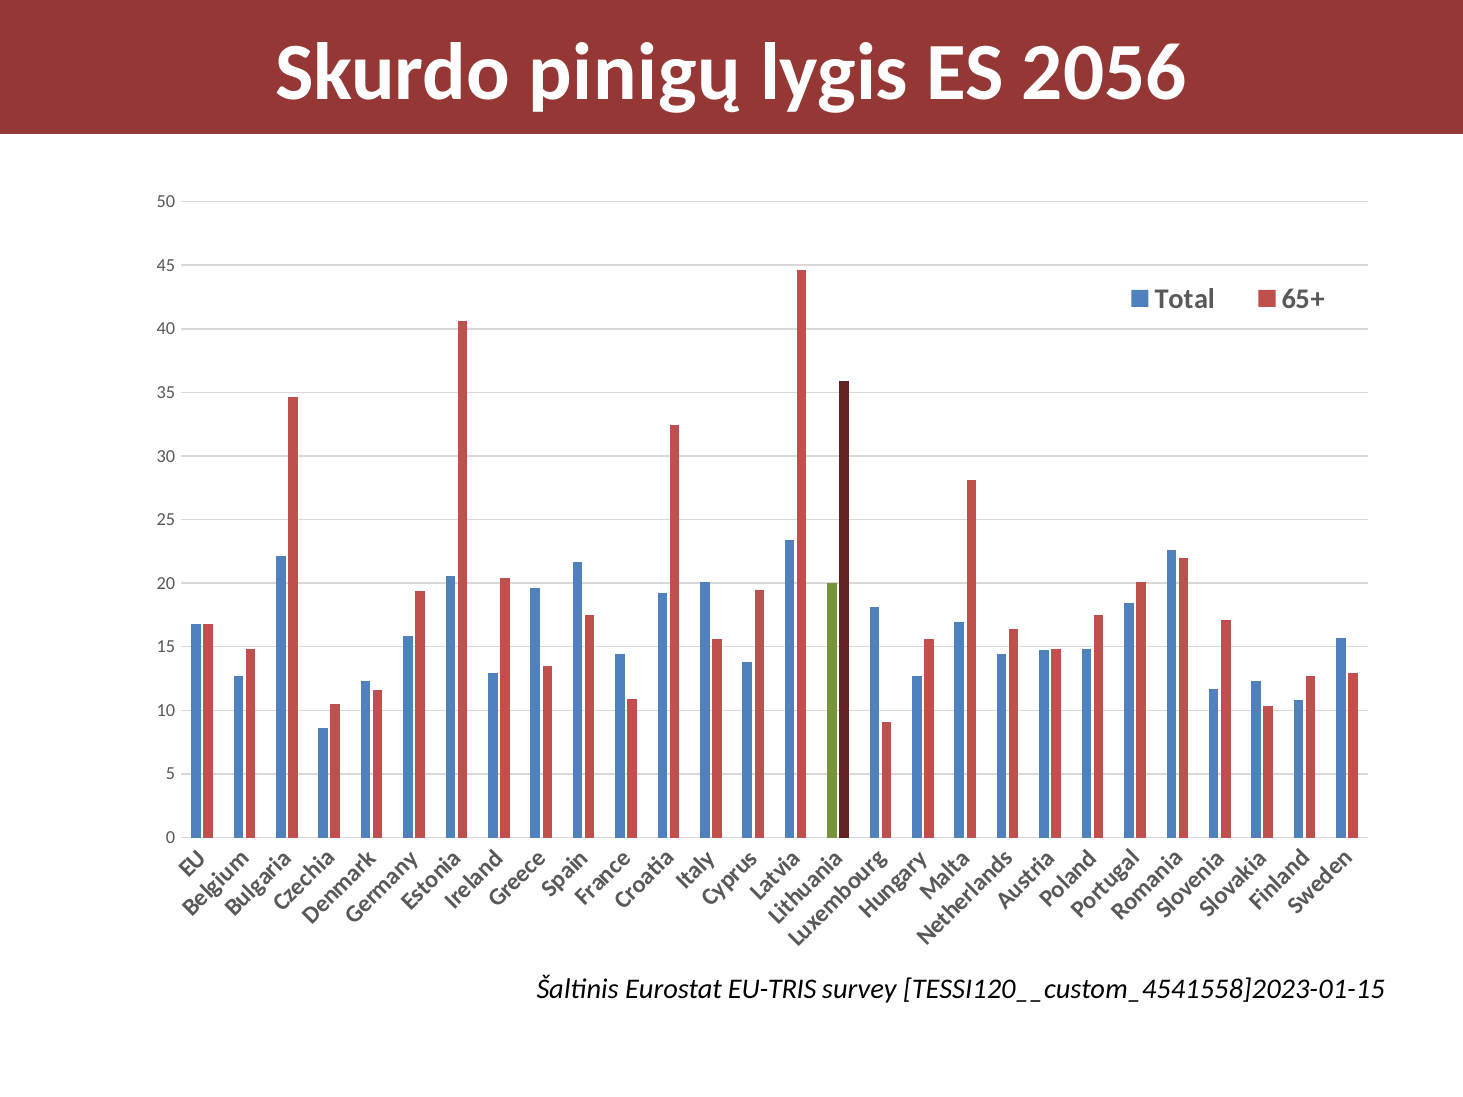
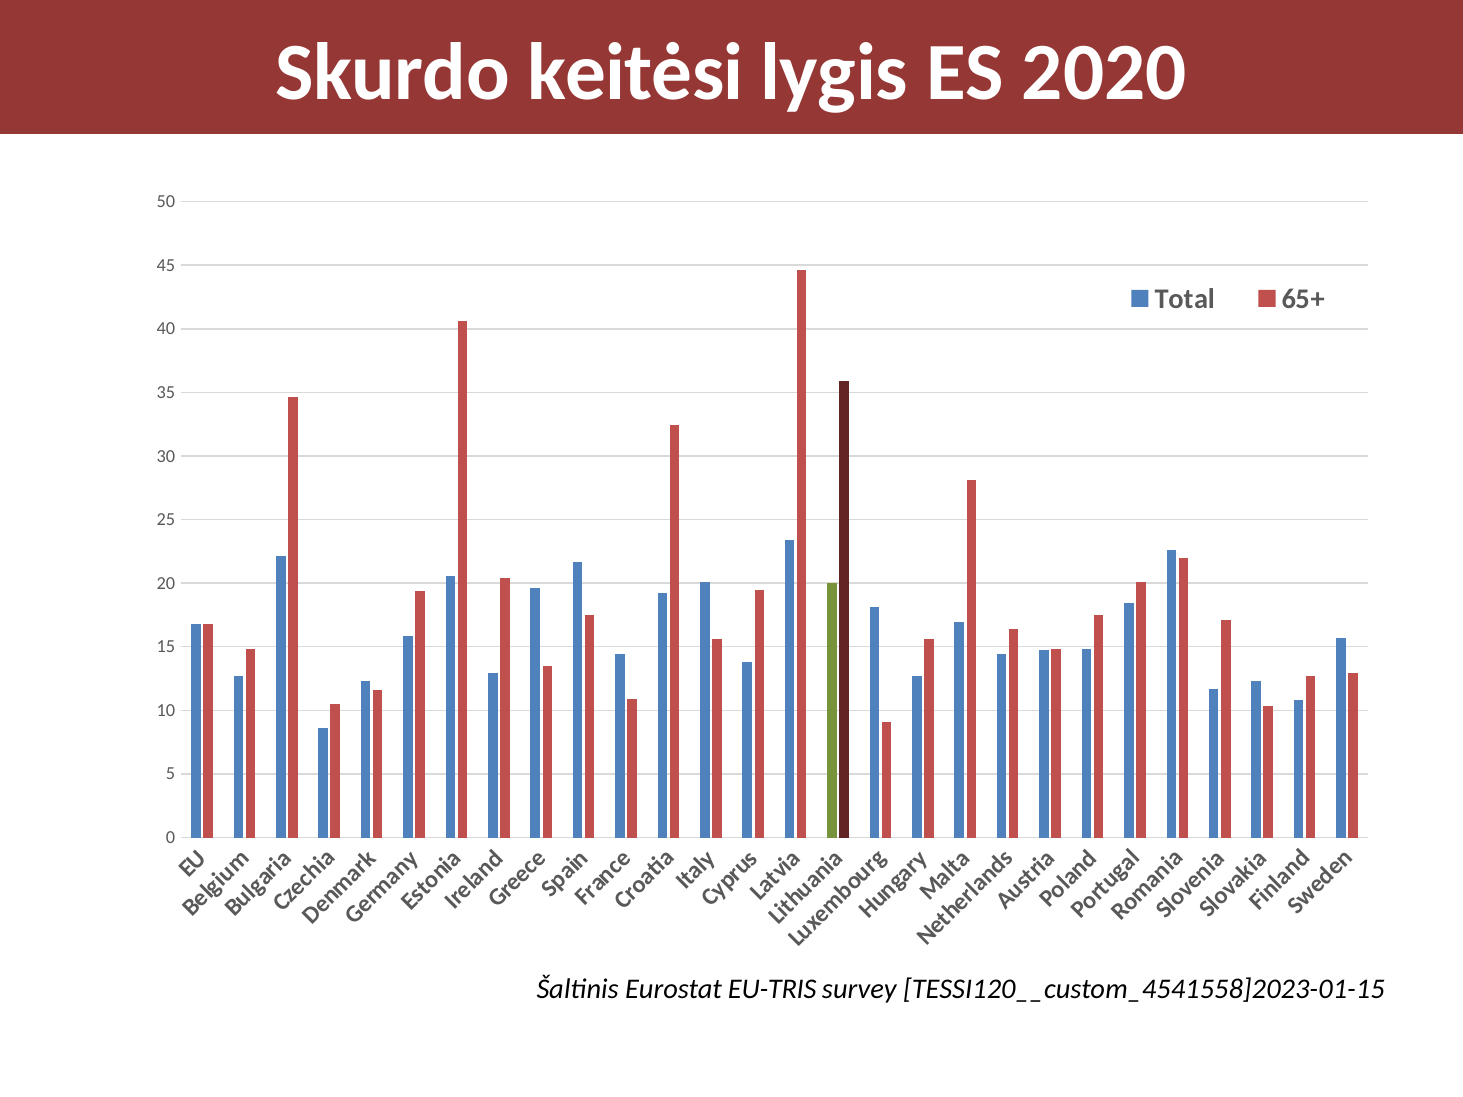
pinigų: pinigų -> keitėsi (635, 73)
2056: 2056 -> 2020 (1104, 73)
